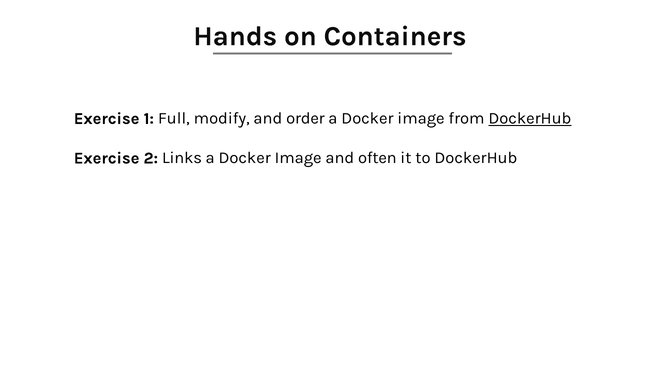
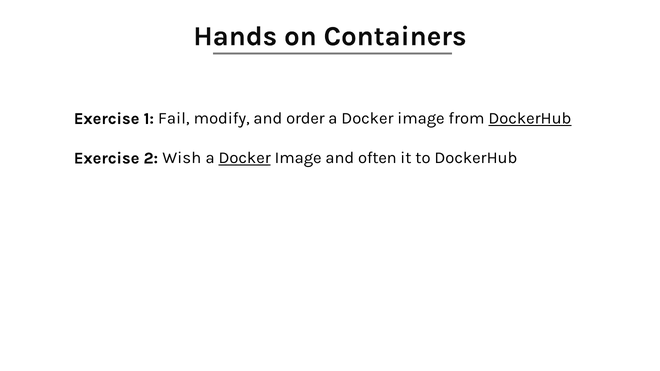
Full: Full -> Fail (174, 119)
Links: Links -> Wish (182, 158)
Docker underline: none -> present (245, 158)
